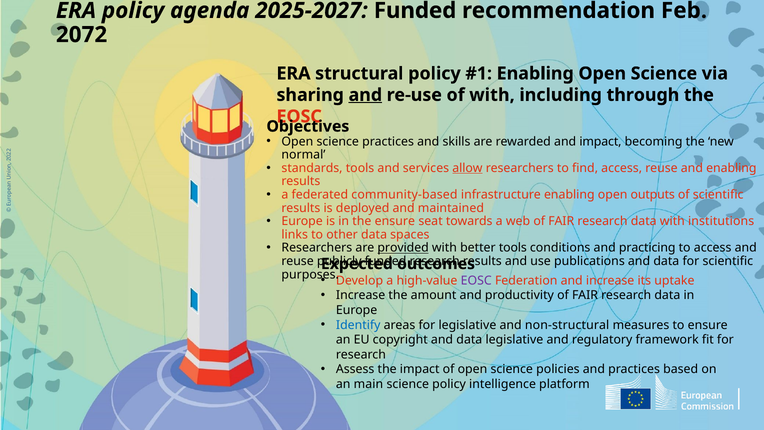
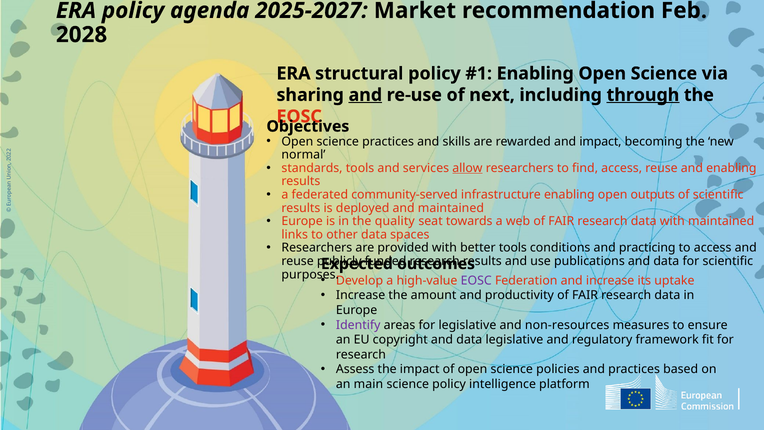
2025-2027 Funded: Funded -> Market (415, 11)
2072: 2072 -> 2028 (82, 35)
of with: with -> next (492, 95)
through underline: none -> present (643, 95)
community-based: community-based -> community-served (405, 195)
the ensure: ensure -> quality (395, 221)
with institutions: institutions -> maintained (721, 221)
provided underline: present -> none (403, 248)
Identify colour: blue -> purple (358, 325)
non-structural: non-structural -> non-resources (567, 325)
